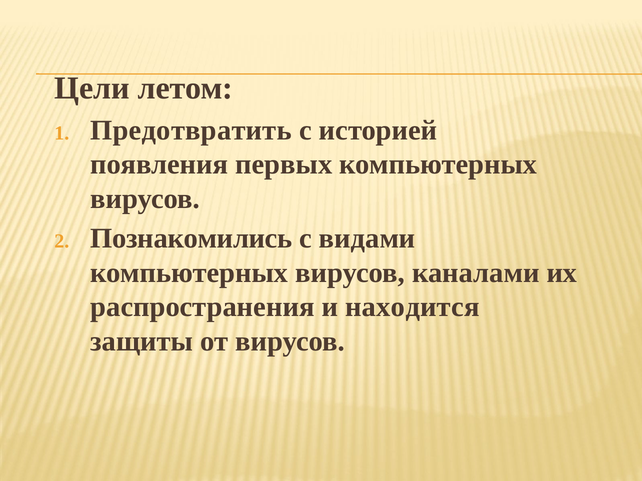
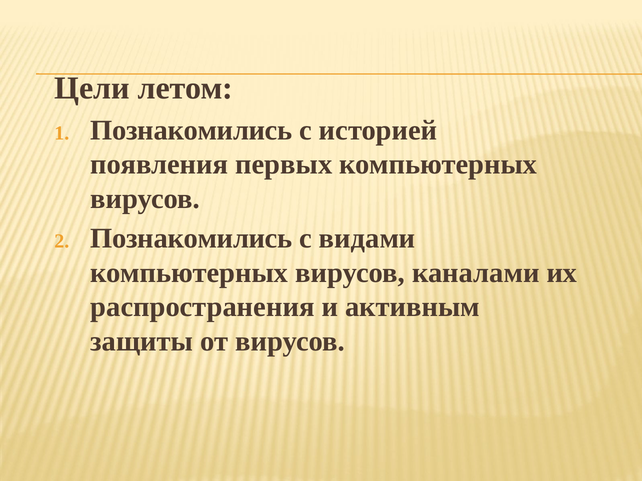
Предотвратить: Предотвратить -> Познакомились (191, 130)
находится: находится -> активным (413, 307)
